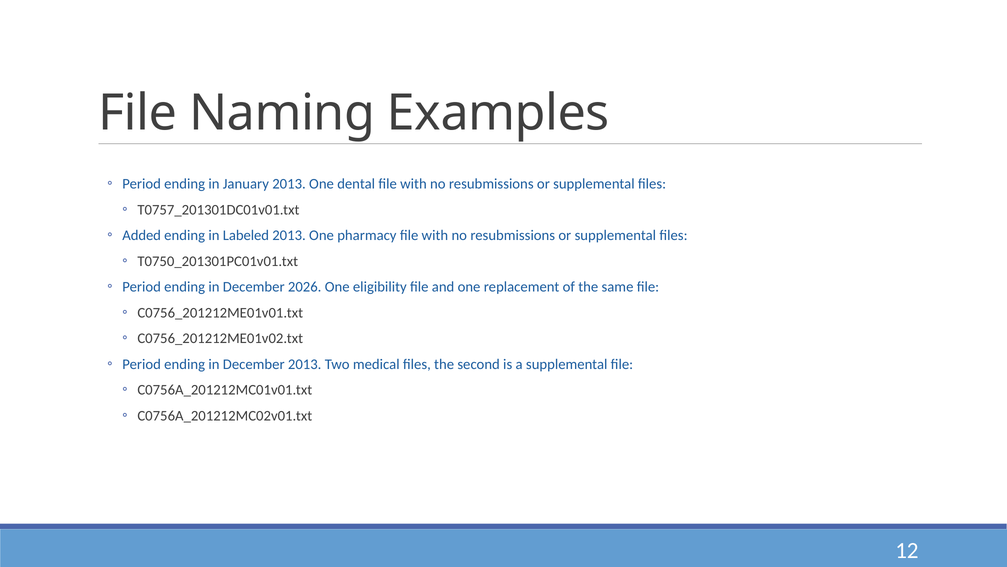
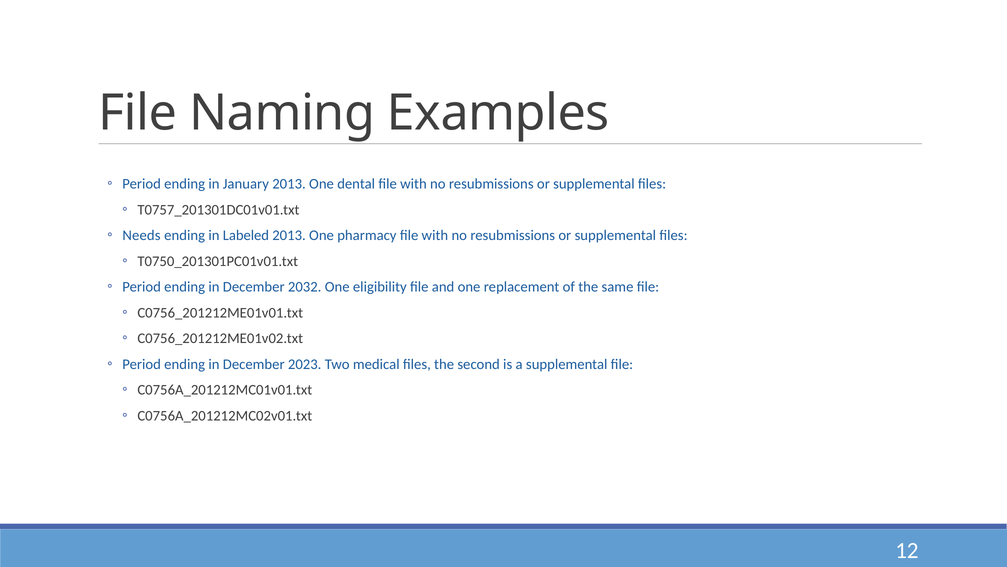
Added: Added -> Needs (142, 235)
2026: 2026 -> 2032 (305, 287)
December 2013: 2013 -> 2023 (305, 364)
